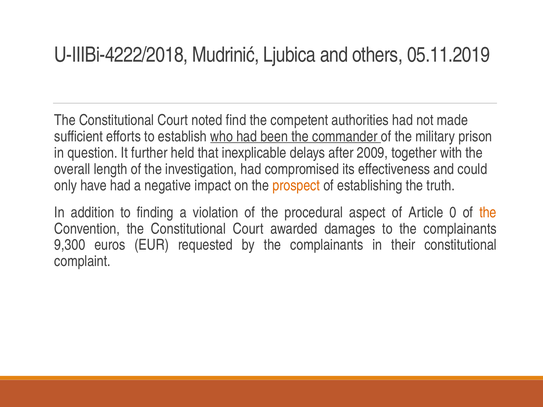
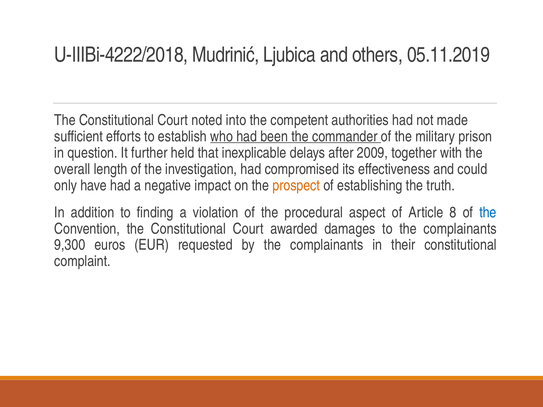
find: find -> into (236, 120)
0: 0 -> 8 (453, 213)
the colour: orange -> blue (488, 213)
